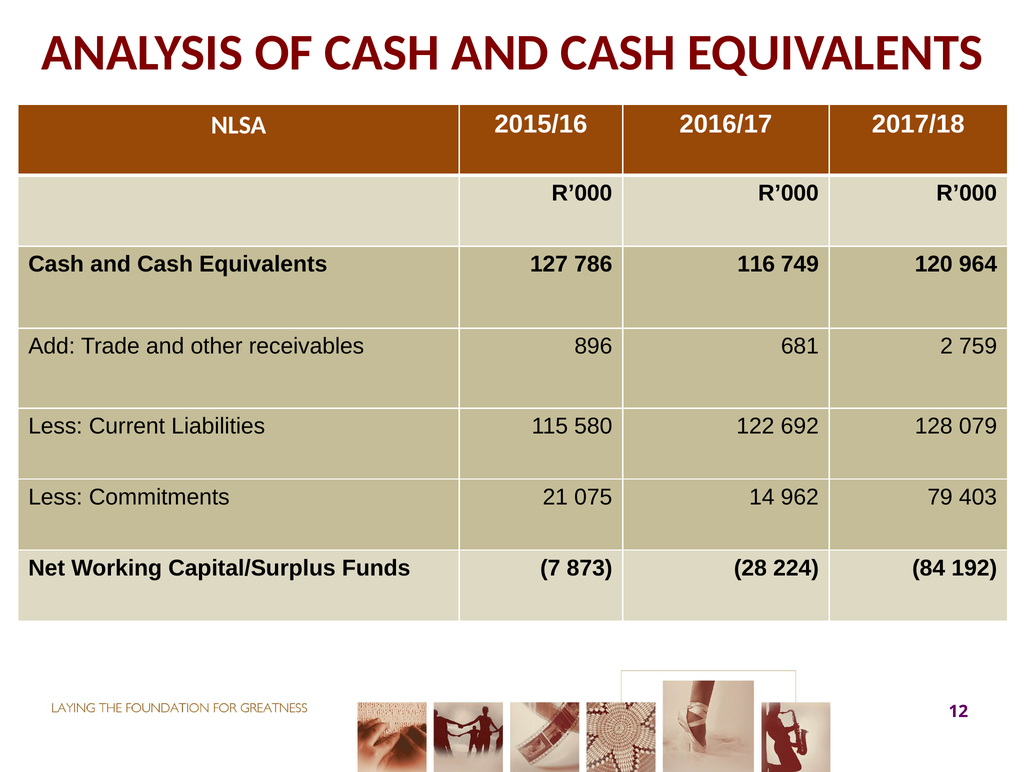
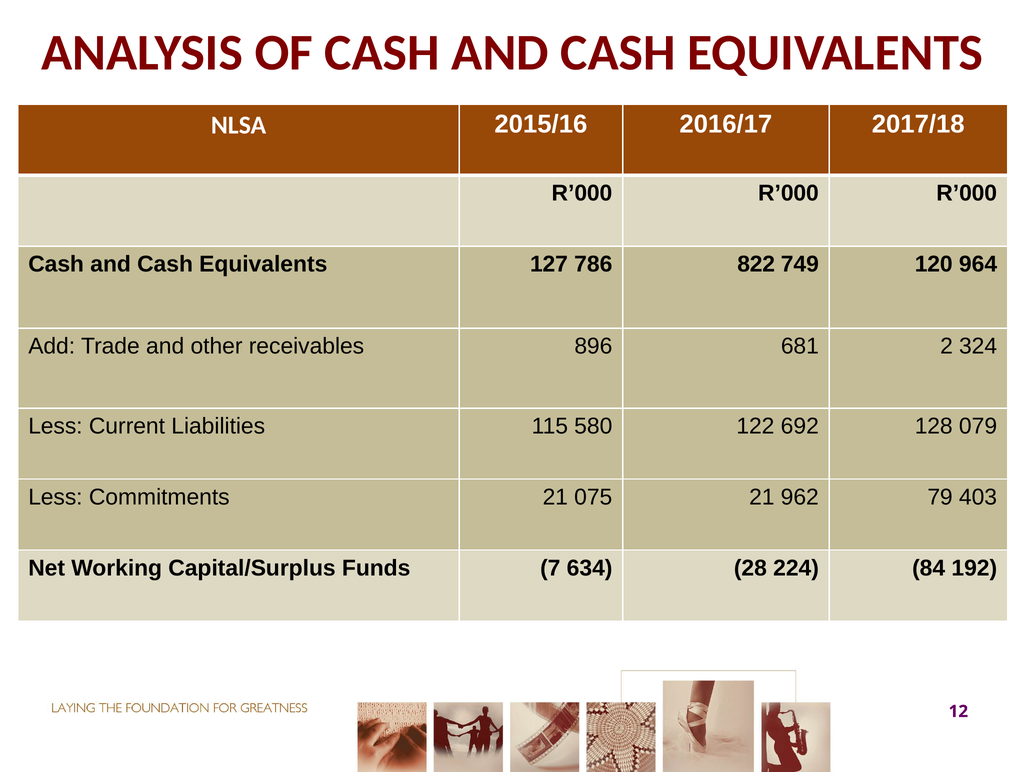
116: 116 -> 822 (756, 265)
759: 759 -> 324 (978, 347)
075 14: 14 -> 21 (762, 498)
873: 873 -> 634 (590, 569)
